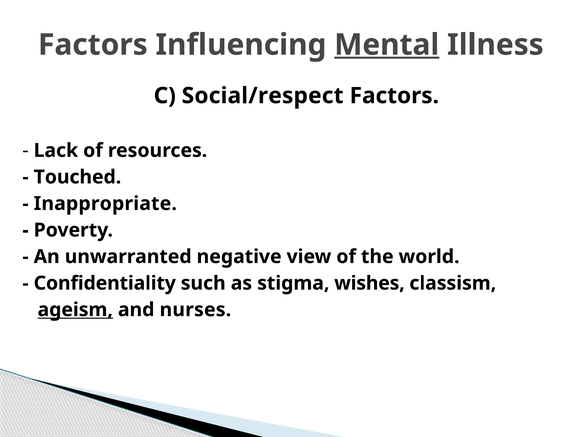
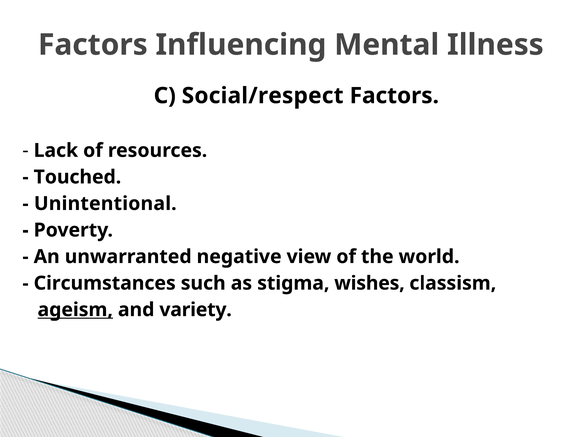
Mental underline: present -> none (387, 45)
Inappropriate: Inappropriate -> Unintentional (105, 203)
Confidentiality: Confidentiality -> Circumstances (105, 283)
nurses: nurses -> variety (196, 309)
